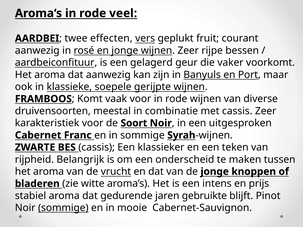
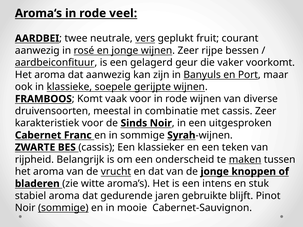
effecten: effecten -> neutrale (111, 38)
Soort: Soort -> Sinds (134, 123)
maken underline: none -> present (245, 160)
prijs: prijs -> stuk (259, 184)
